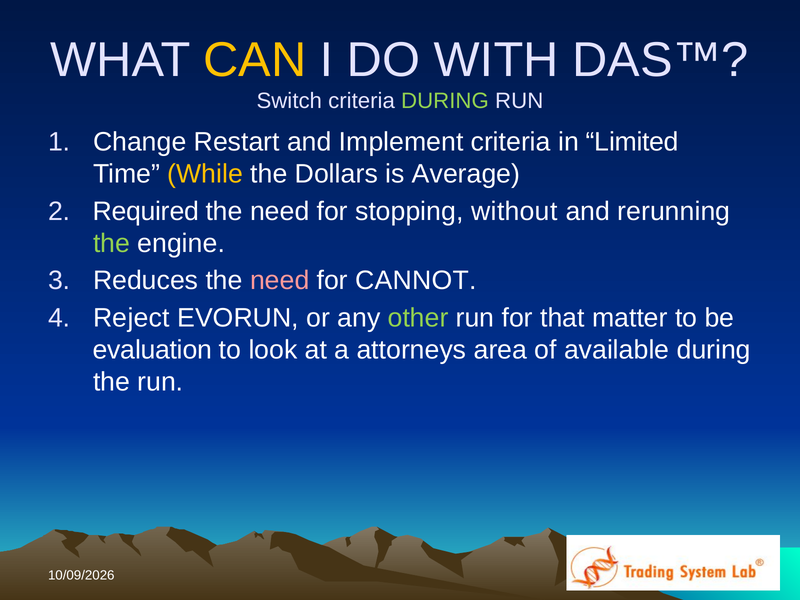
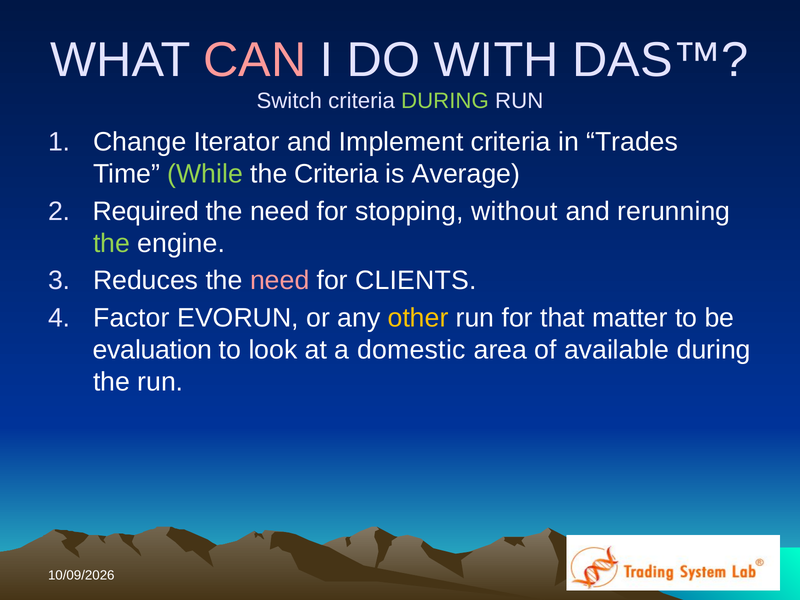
CAN colour: yellow -> pink (255, 60)
Restart: Restart -> Iterator (237, 142)
Limited: Limited -> Trades (632, 142)
While colour: yellow -> light green (205, 174)
the Dollars: Dollars -> Criteria (336, 174)
CANNOT: CANNOT -> CLIENTS (416, 281)
Reject: Reject -> Factor (131, 318)
other colour: light green -> yellow (418, 318)
attorneys: attorneys -> domestic (411, 350)
